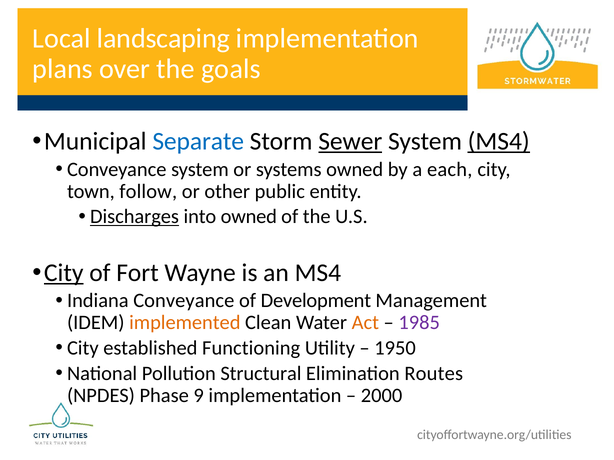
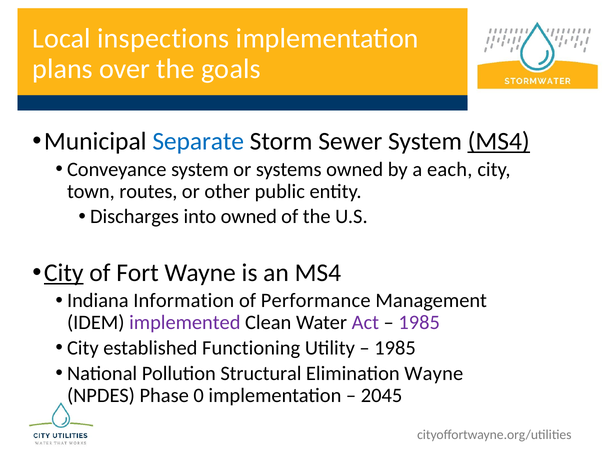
landscaping: landscaping -> inspections (163, 39)
Sewer underline: present -> none (350, 141)
follow: follow -> routes (148, 192)
Discharges underline: present -> none (135, 217)
Indiana Conveyance: Conveyance -> Information (184, 301)
Development: Development -> Performance (316, 301)
implemented colour: orange -> purple (185, 323)
Act colour: orange -> purple (365, 323)
1950: 1950 -> 1985 (395, 348)
Elimination Routes: Routes -> Wayne (434, 374)
9: 9 -> 0 (199, 396)
2000: 2000 -> 2045 (382, 396)
